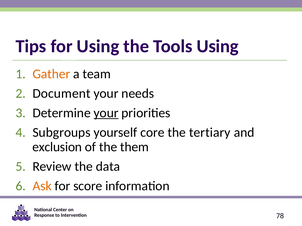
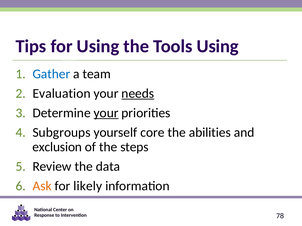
Gather colour: orange -> blue (51, 74)
Document: Document -> Evaluation (62, 94)
needs underline: none -> present (138, 94)
tertiary: tertiary -> abilities (210, 133)
them: them -> steps (134, 147)
score: score -> likely (88, 186)
